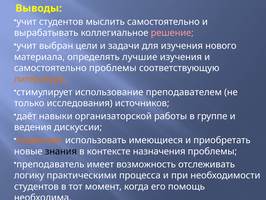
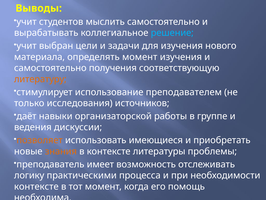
решение colour: pink -> light blue (172, 33)
определять лучшие: лучшие -> момент (140, 57)
самостоятельно проблемы: проблемы -> получения (113, 68)
знания colour: black -> orange (61, 151)
назначения: назначения -> литературы (159, 151)
студентов: студентов -> контексте (36, 186)
